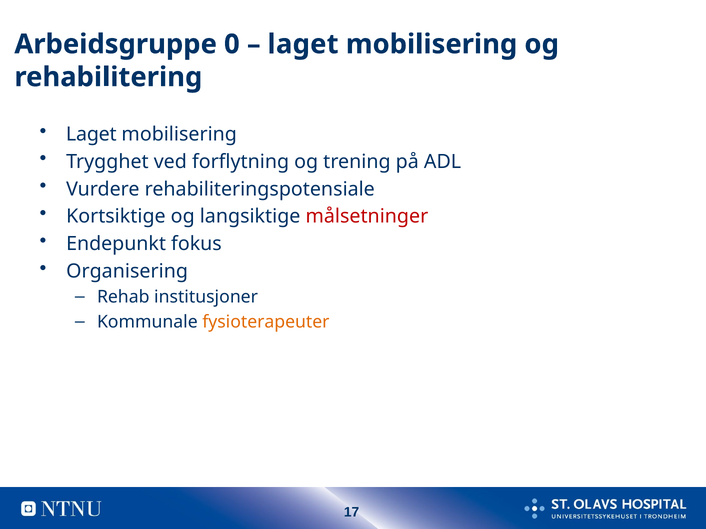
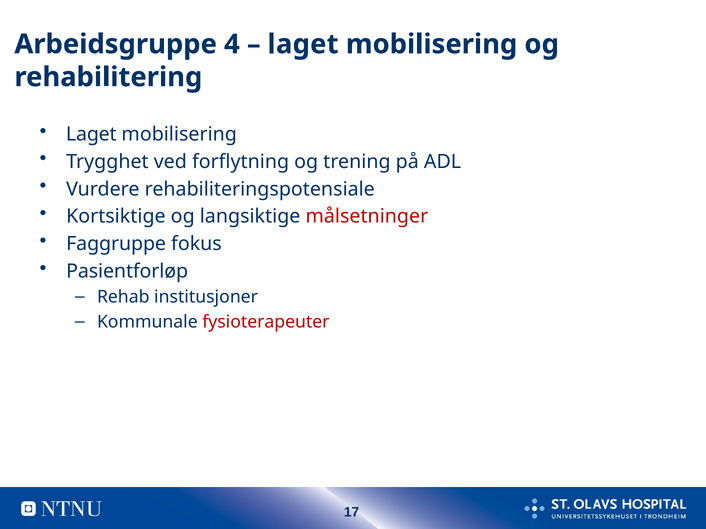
0: 0 -> 4 (232, 44)
Endepunkt: Endepunkt -> Faggruppe (116, 244)
Organisering: Organisering -> Pasientforløp (127, 272)
fysioterapeuter colour: orange -> red (266, 322)
